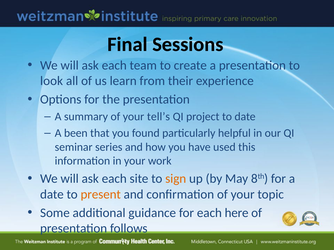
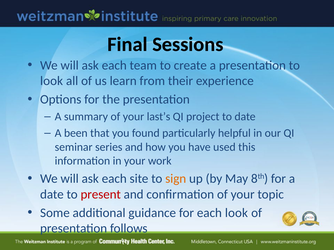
tell’s: tell’s -> last’s (159, 117)
present colour: orange -> red (101, 195)
each here: here -> look (236, 213)
